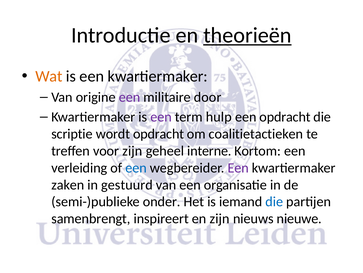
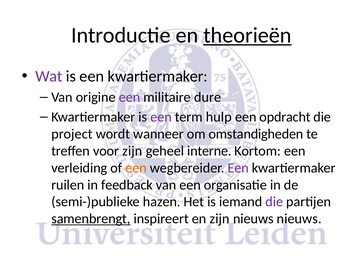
Wat colour: orange -> purple (49, 76)
door: door -> dure (208, 97)
scriptie: scriptie -> project (72, 134)
wordt opdracht: opdracht -> wanneer (158, 134)
coalitietactieken: coalitietactieken -> omstandigheden (256, 134)
een colour: blue -> orange (136, 167)
zaken: zaken -> ruilen (68, 184)
gestuurd: gestuurd -> feedback (127, 184)
onder: onder -> hazen (162, 201)
die colour: blue -> purple (274, 201)
samenbrengt underline: none -> present (91, 218)
nieuws nieuwe: nieuwe -> nieuws (299, 218)
